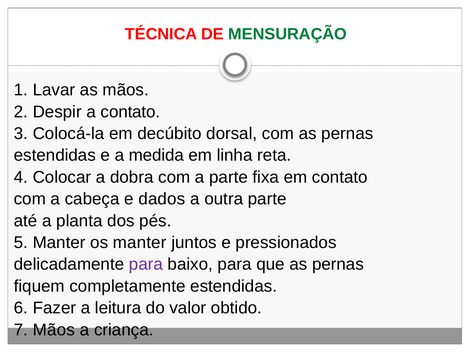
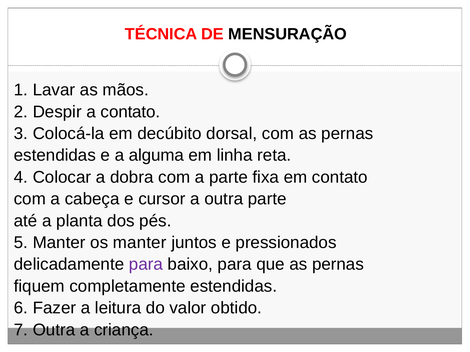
MENSURAÇÃO colour: green -> black (288, 34)
medida: medida -> alguma (156, 156)
dados: dados -> cursor (162, 199)
7 Mãos: Mãos -> Outra (54, 330)
